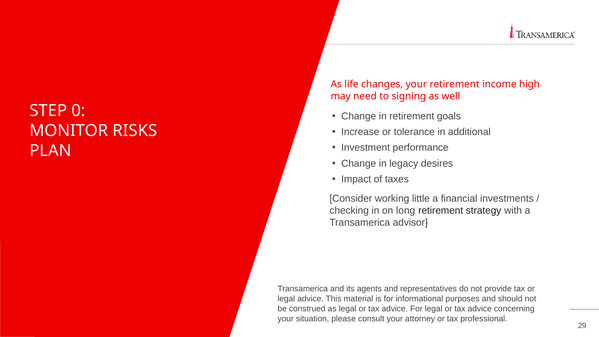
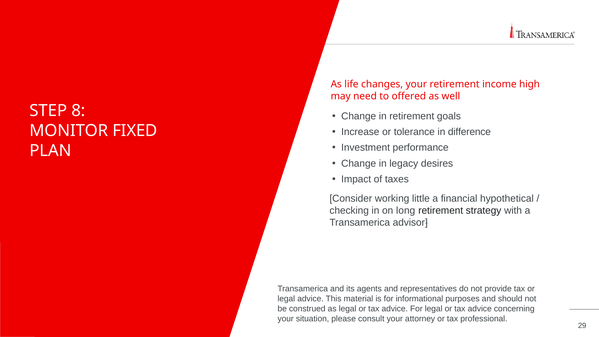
signing: signing -> offered (409, 96)
0: 0 -> 8 (78, 111)
RISKS: RISKS -> FIXED (135, 131)
additional: additional -> difference (469, 132)
investments: investments -> hypothetical (507, 198)
